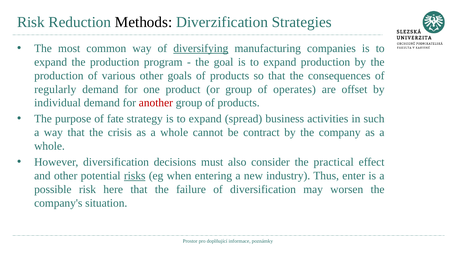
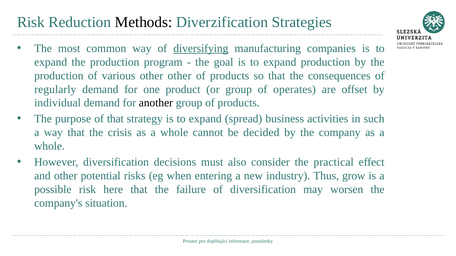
other goals: goals -> other (180, 76)
another colour: red -> black (156, 103)
of fate: fate -> that (115, 119)
contract: contract -> decided (261, 133)
risks underline: present -> none (135, 176)
enter: enter -> grow (354, 176)
